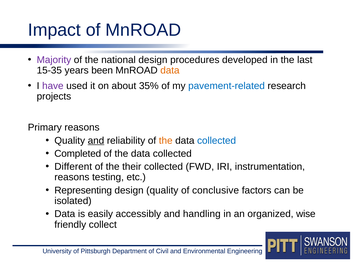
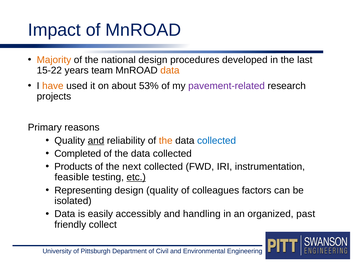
Majority colour: purple -> orange (54, 60)
15-35: 15-35 -> 15-22 (49, 71)
been: been -> team (102, 71)
have colour: purple -> orange (53, 86)
35%: 35% -> 53% (149, 86)
pavement-related colour: blue -> purple (227, 86)
Different: Different -> Products (73, 167)
their: their -> next (132, 167)
reasons: reasons -> feasible (72, 178)
etc underline: none -> present (136, 178)
conclusive: conclusive -> colleagues (216, 191)
wise: wise -> past (306, 214)
